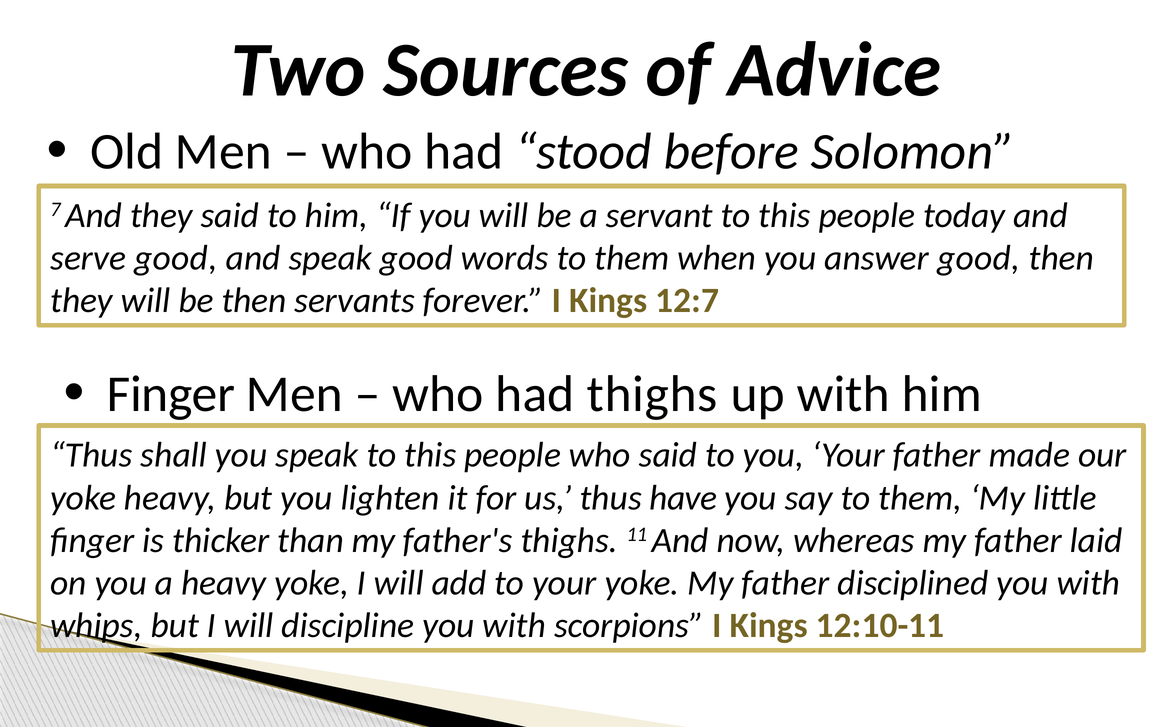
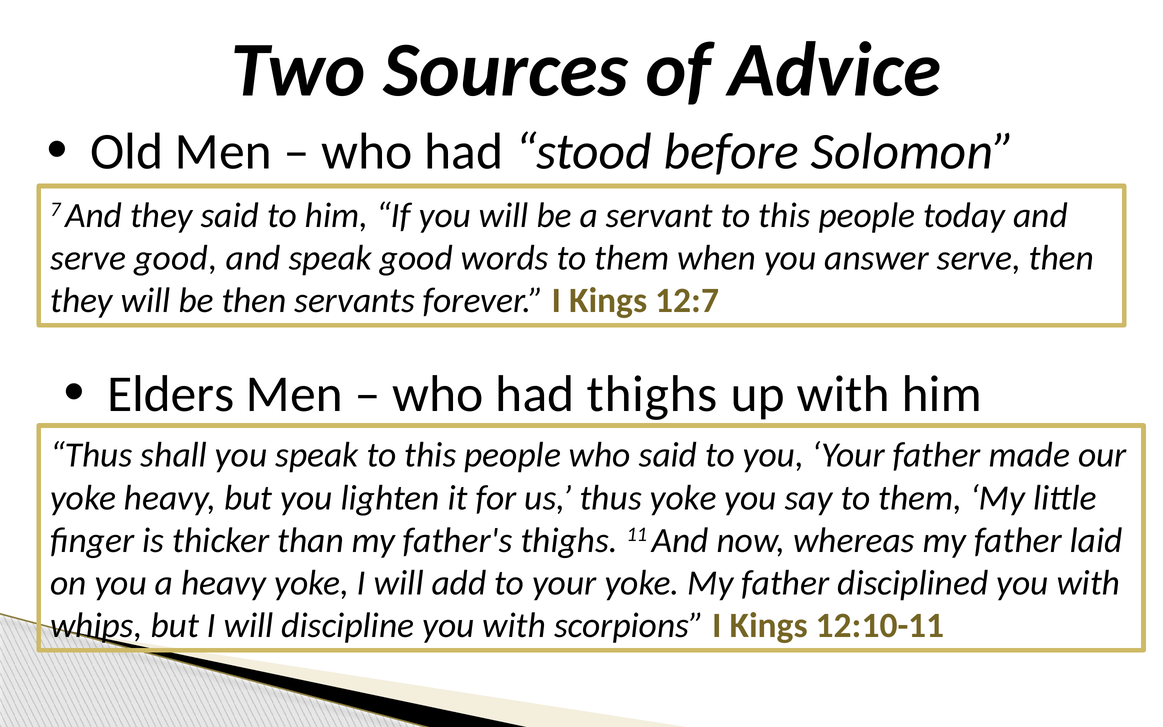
answer good: good -> serve (979, 258)
Finger: Finger -> Elders (171, 394)
thus have: have -> yoke (683, 498)
